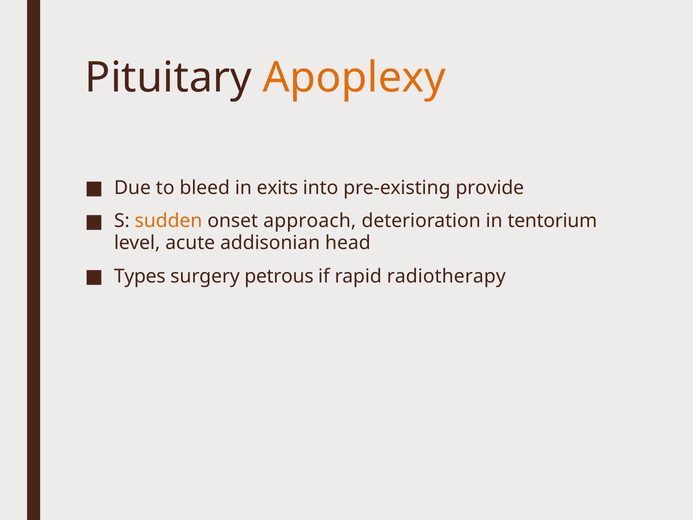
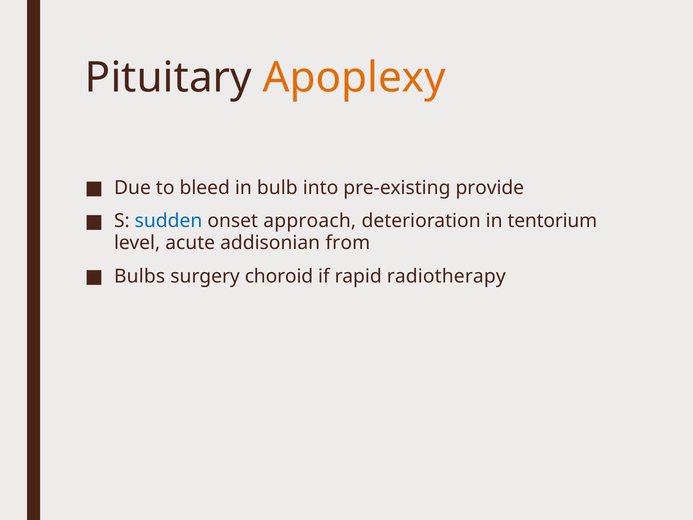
exits: exits -> bulb (277, 188)
sudden colour: orange -> blue (169, 221)
head: head -> from (348, 243)
Types: Types -> Bulbs (140, 276)
petrous: petrous -> choroid (279, 276)
